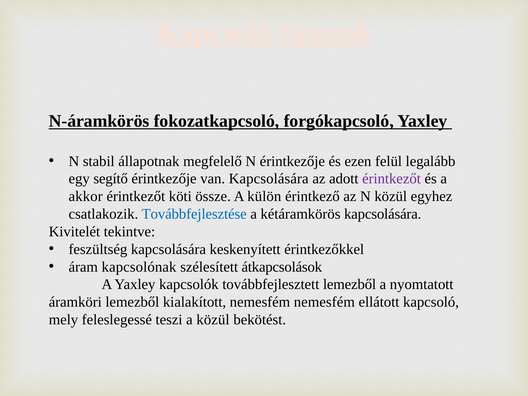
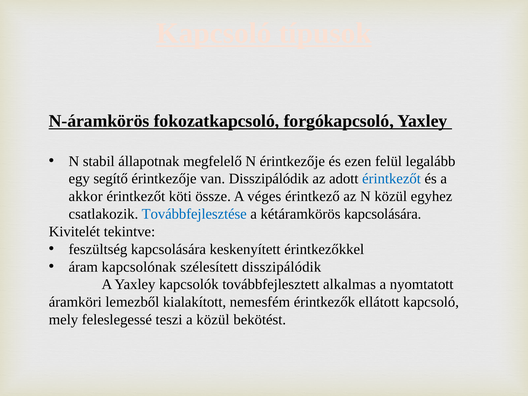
van Kapcsolására: Kapcsolására -> Disszipálódik (269, 179)
érintkezőt colour: purple -> blue (391, 179)
külön: külön -> véges (264, 196)
szélesített átkapcsolások: átkapcsolások -> disszipálódik (282, 267)
továbbfejlesztett lemezből: lemezből -> alkalmas (349, 284)
nemesfém nemesfém: nemesfém -> érintkezők (324, 302)
